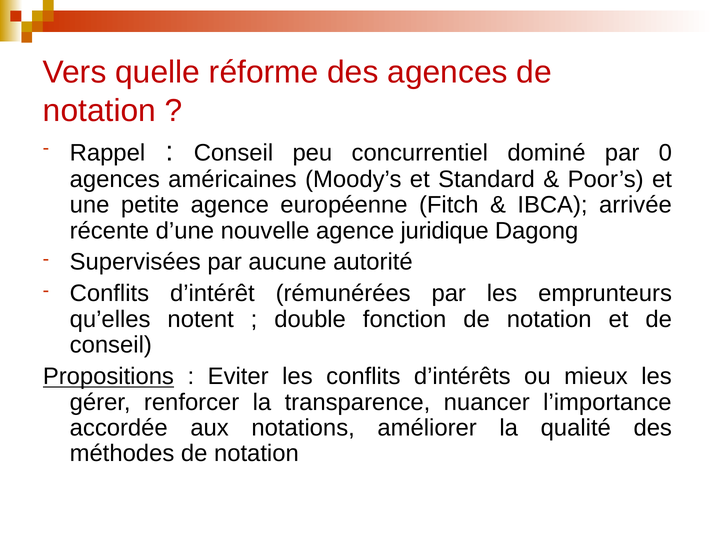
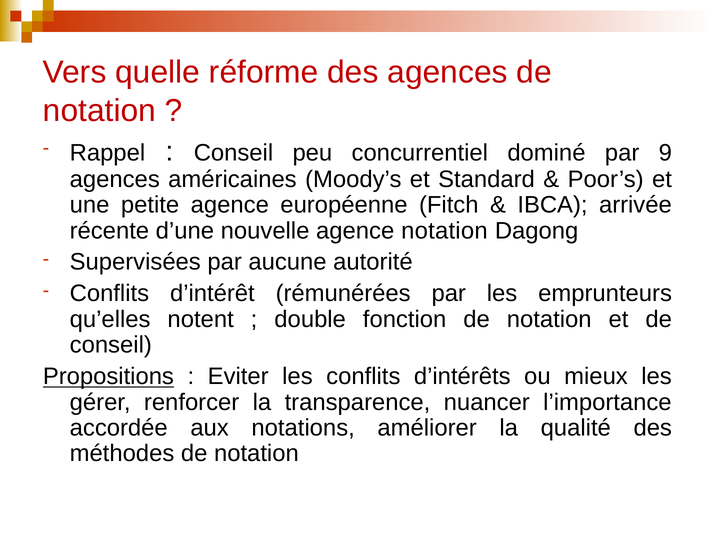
0: 0 -> 9 (665, 153)
agence juridique: juridique -> notation (444, 231)
